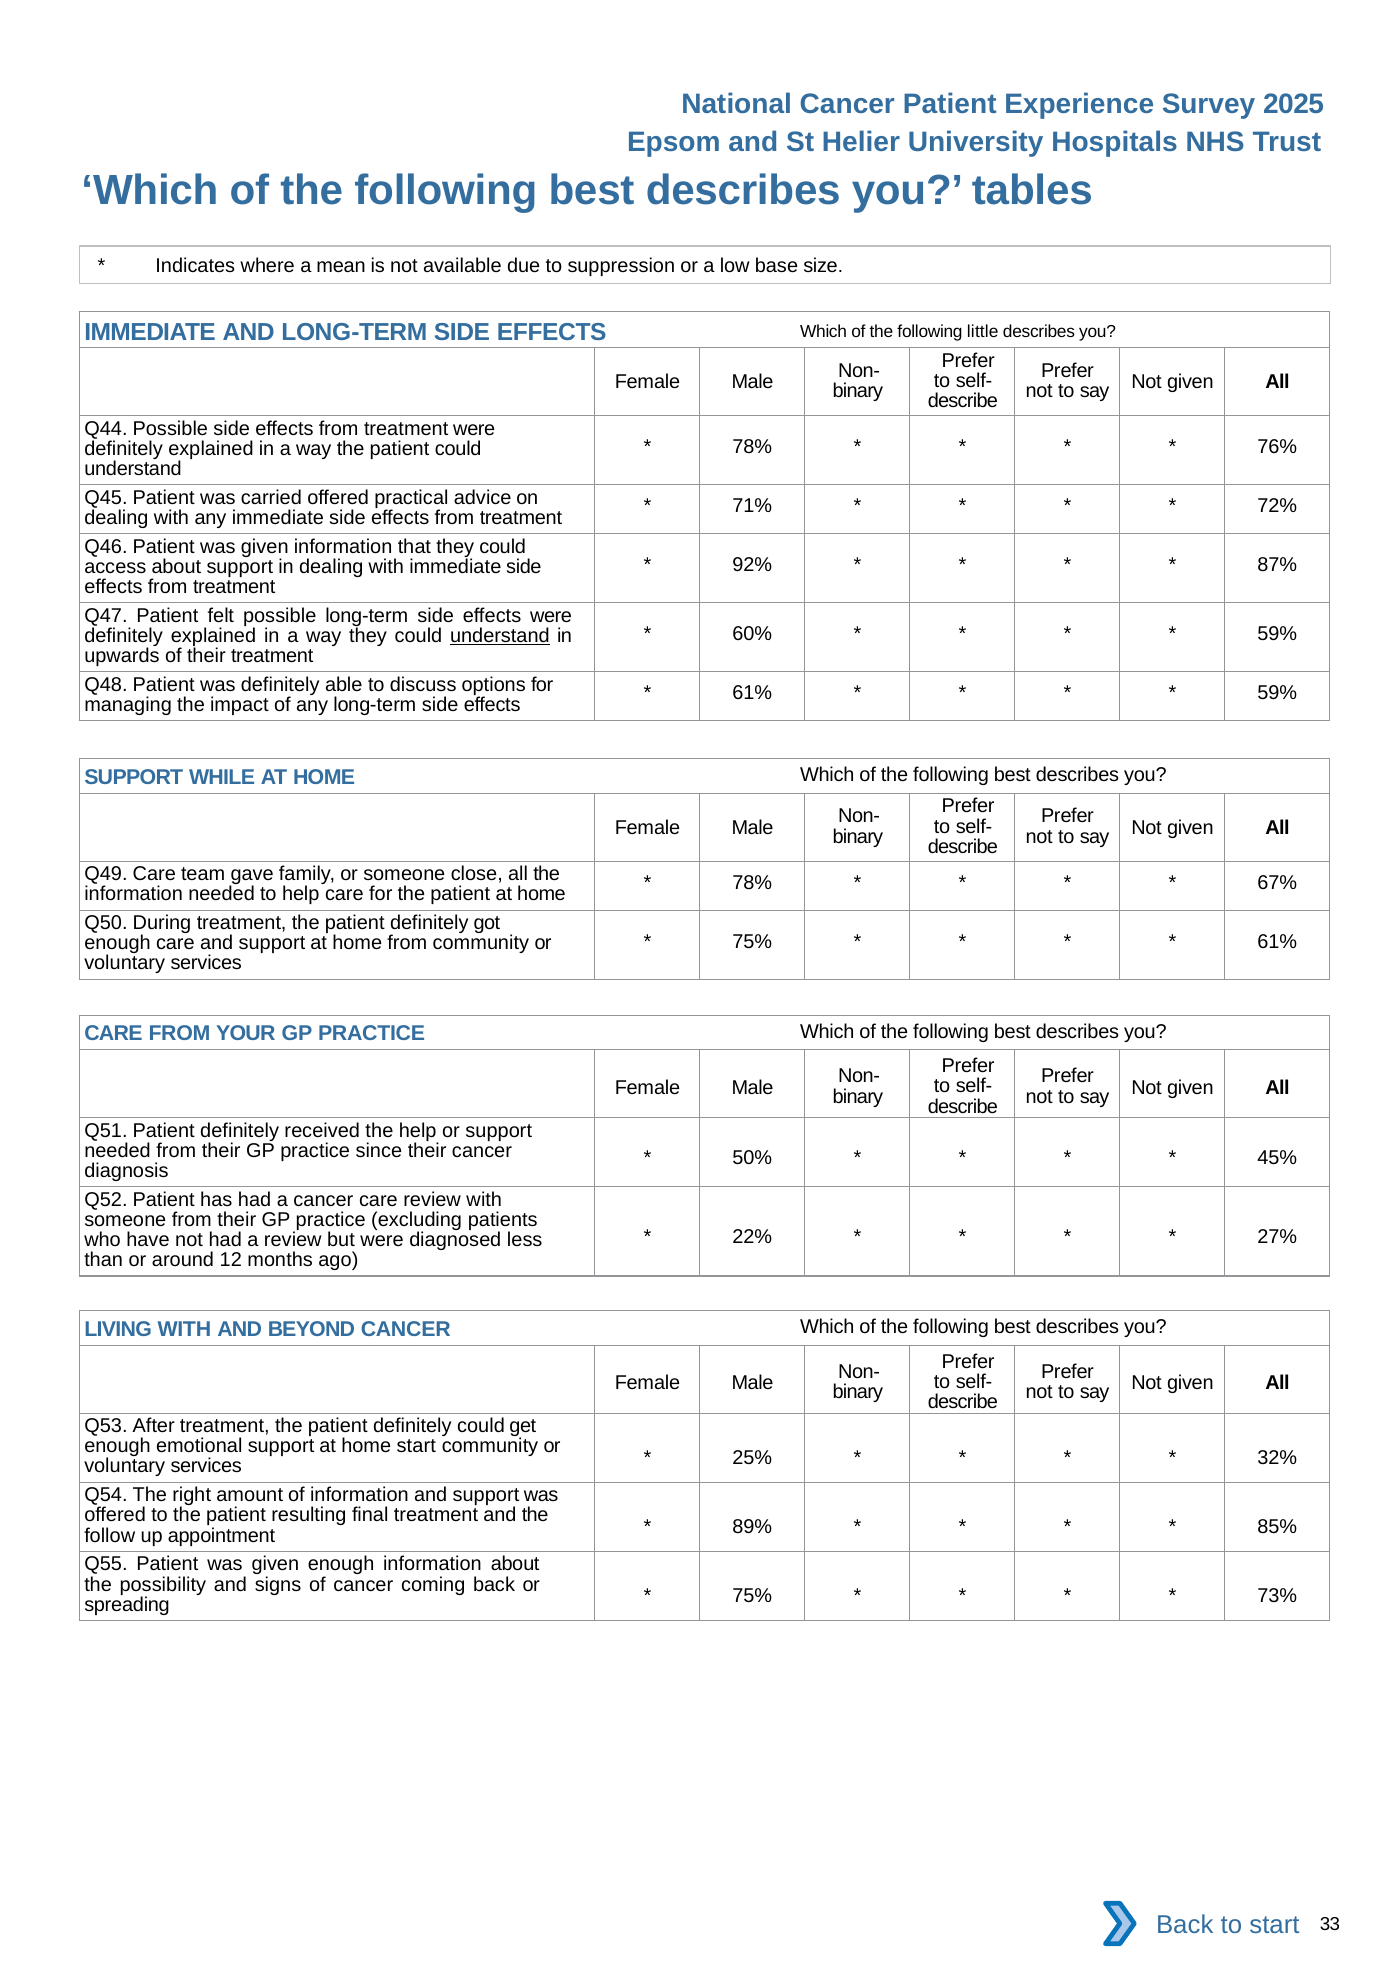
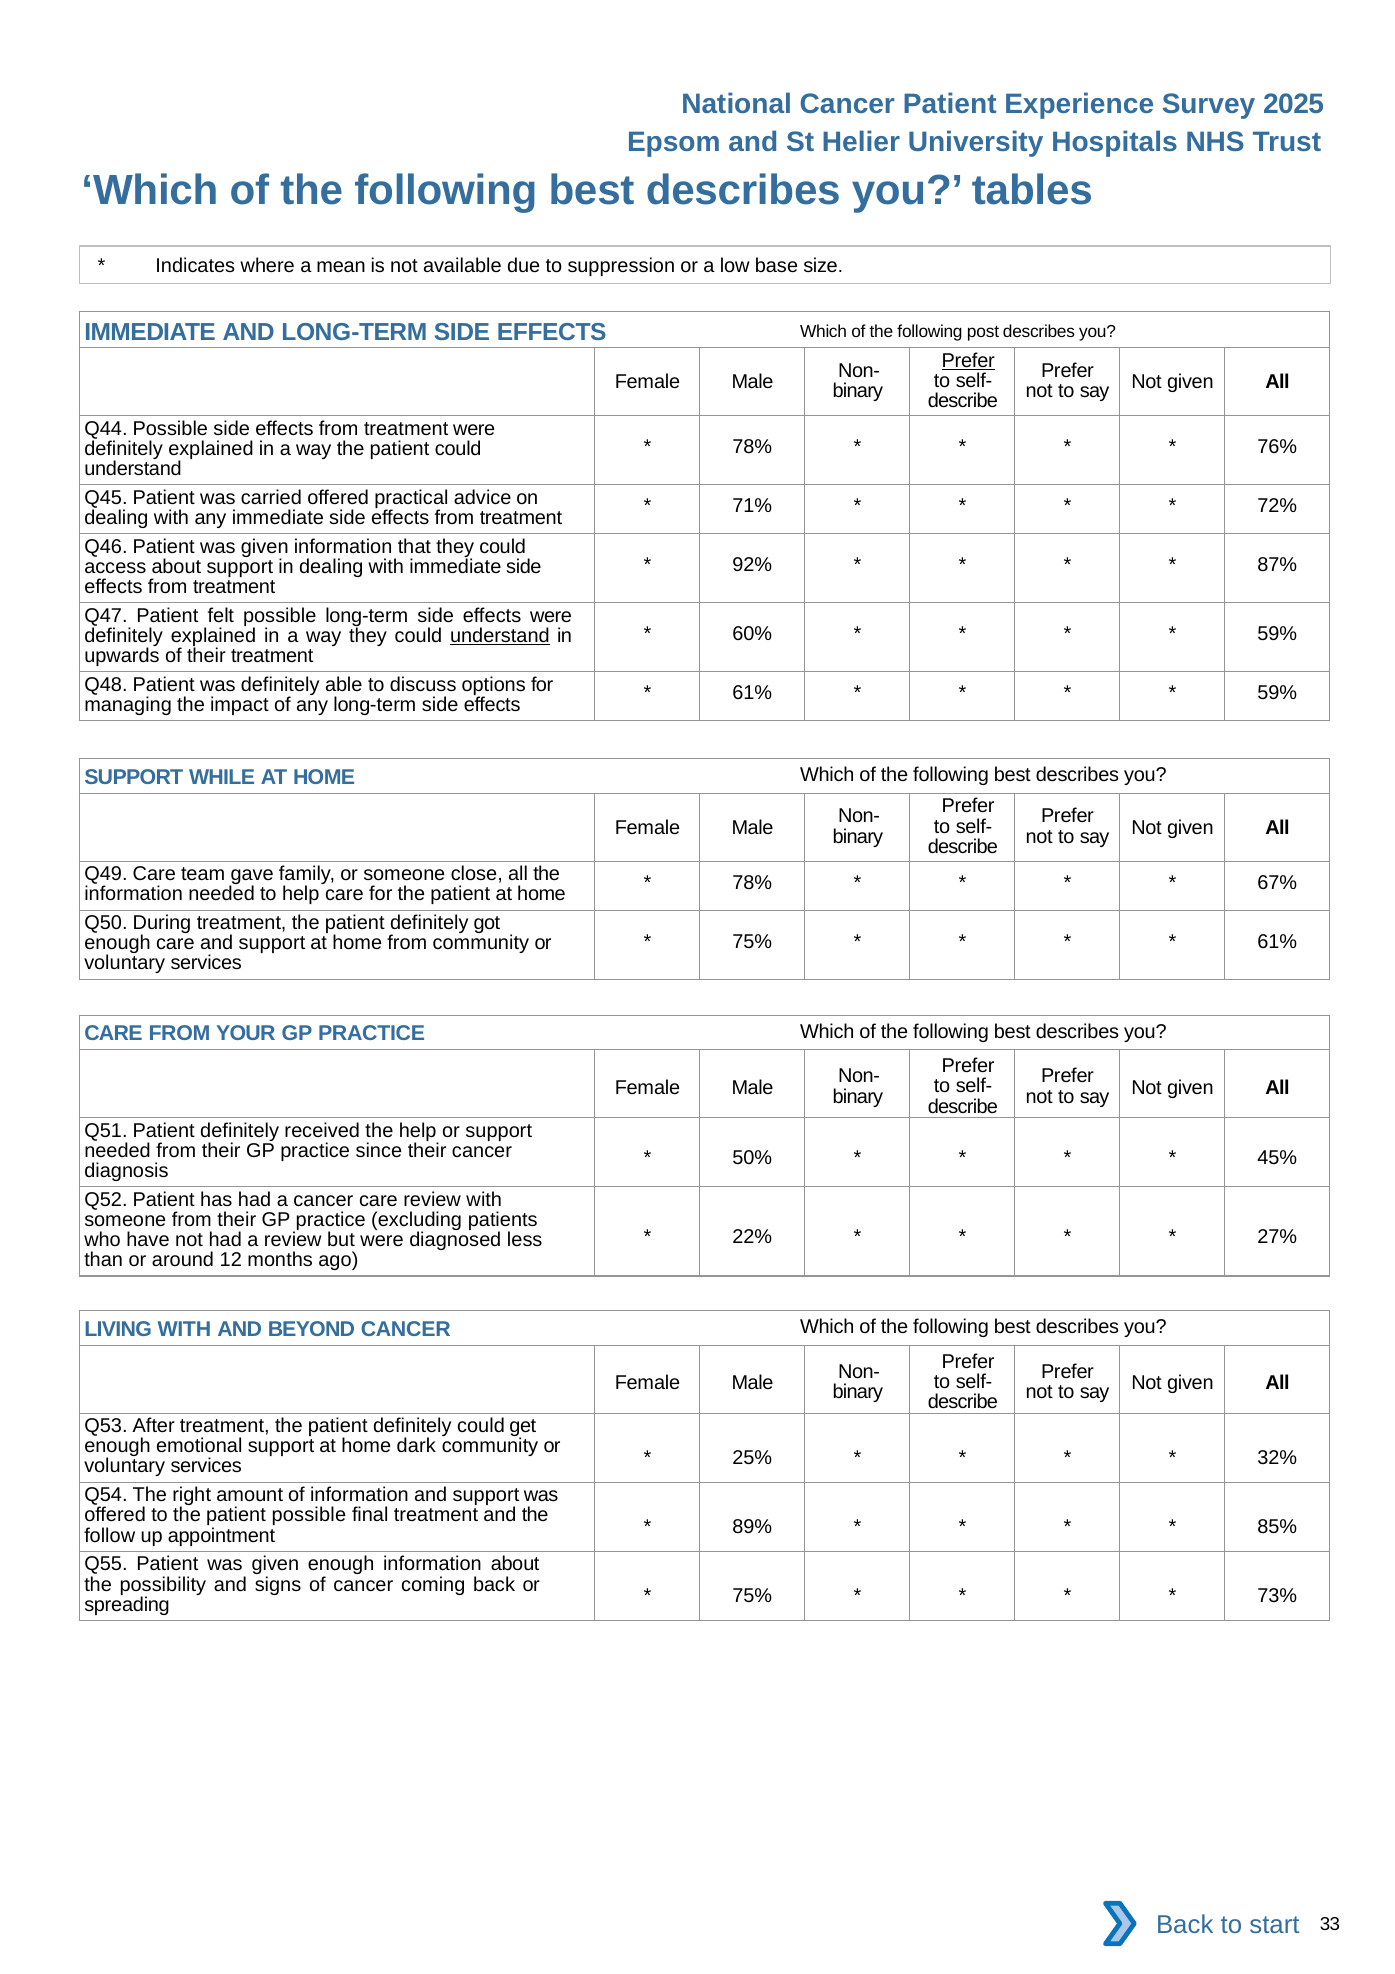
little: little -> post (983, 332)
Prefer underline: none -> present (968, 361)
home start: start -> dark (416, 1446)
patient resulting: resulting -> possible (309, 1515)
